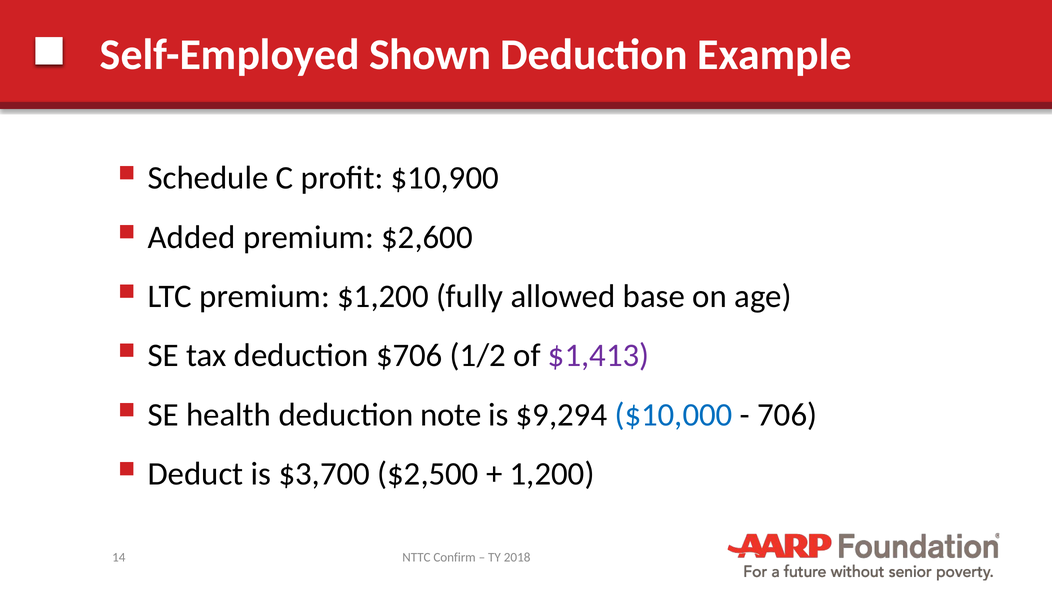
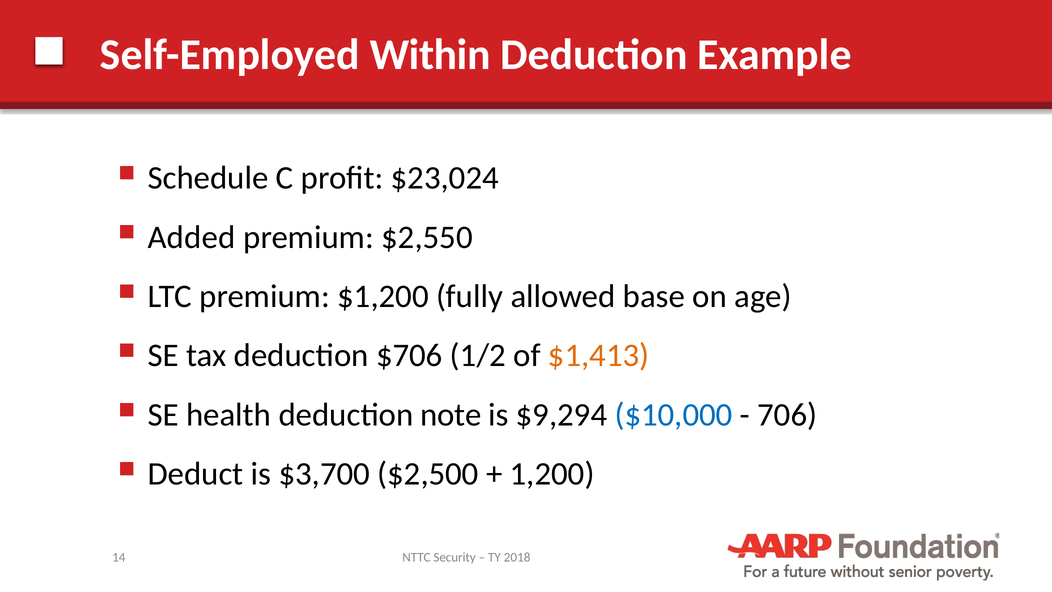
Shown: Shown -> Within (430, 55)
$10,900: $10,900 -> $23,024 (445, 178)
$2,600: $2,600 -> $2,550 (427, 237)
$1,413 colour: purple -> orange (599, 355)
Confirm: Confirm -> Security (455, 557)
